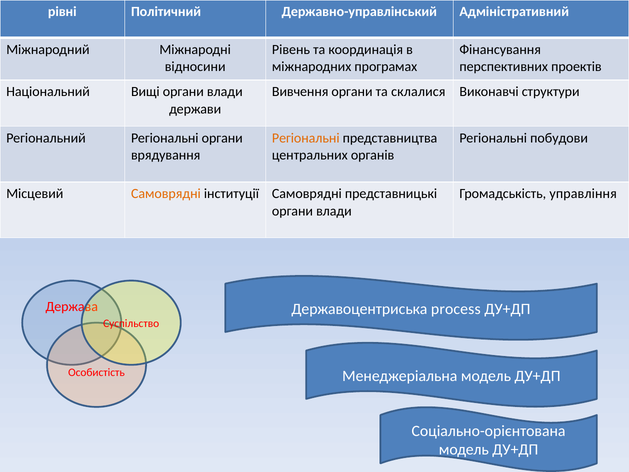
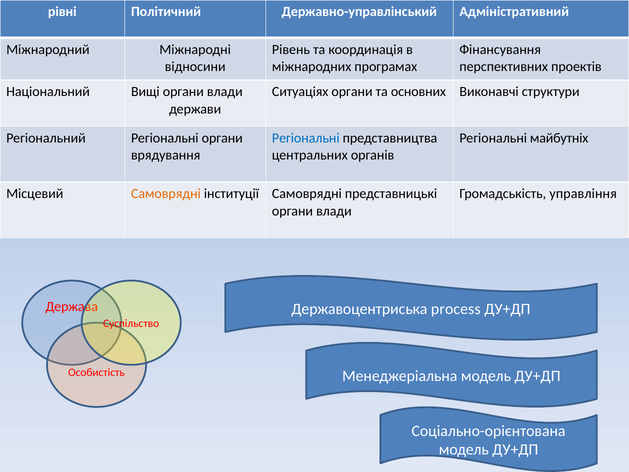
Вивчення: Вивчення -> Ситуаціях (300, 92)
склалися: склалися -> основних (418, 92)
Регіональні colour: orange -> blue (306, 138)
побудови: побудови -> майбутніх (559, 138)
